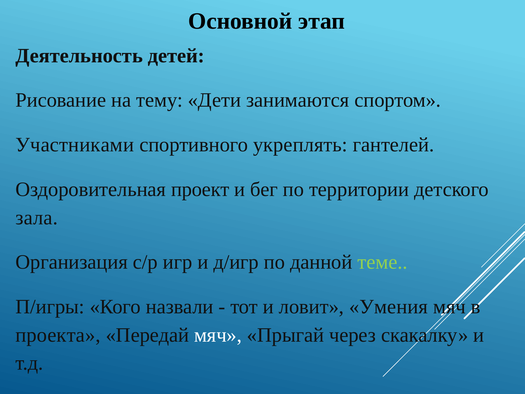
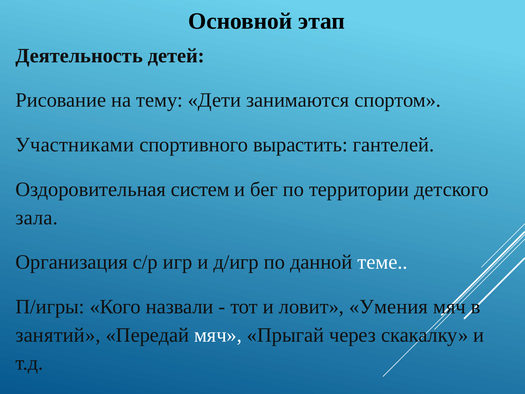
укреплять: укреплять -> вырастить (300, 145)
проект: проект -> систем (200, 189)
теме colour: light green -> white (383, 262)
проекта: проекта -> занятий (58, 335)
